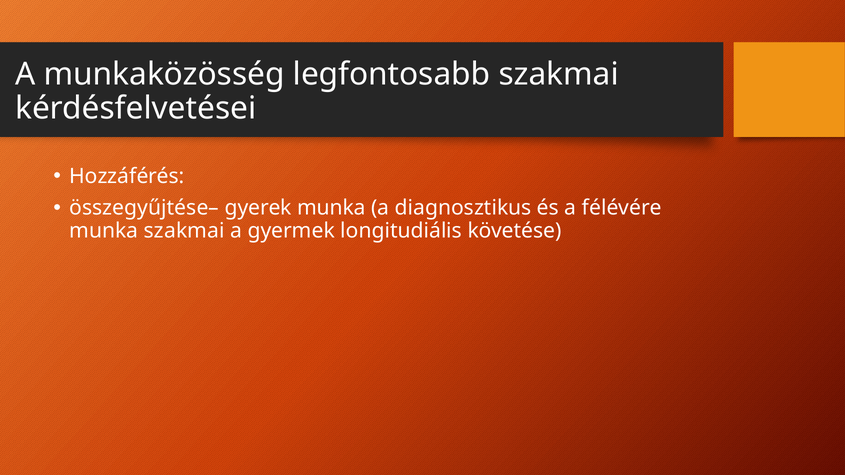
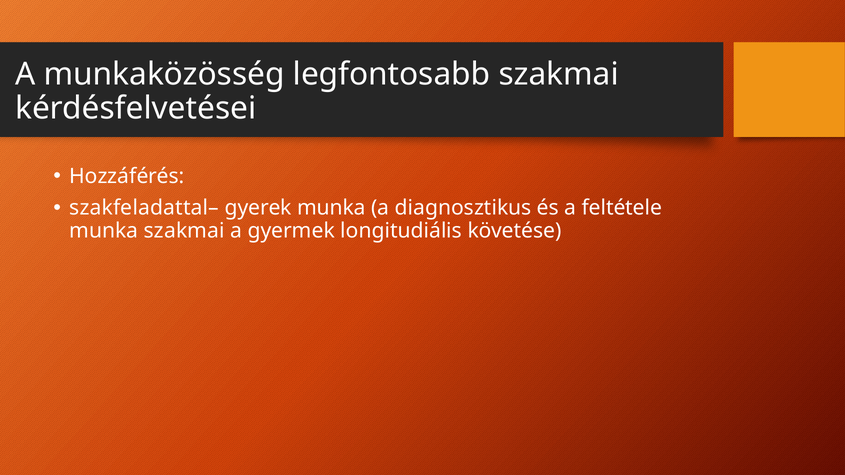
összegyűjtése–: összegyűjtése– -> szakfeladattal– (144, 208)
félévére: félévére -> feltétele (622, 208)
